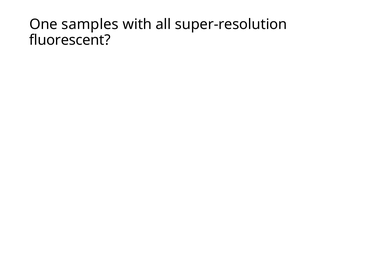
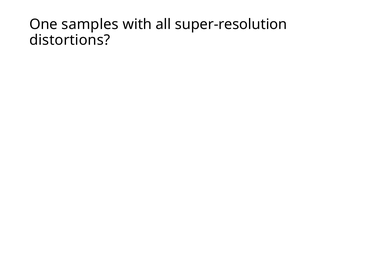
fluorescent: fluorescent -> distortions (70, 40)
